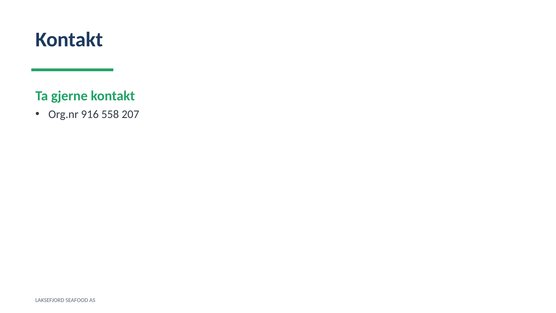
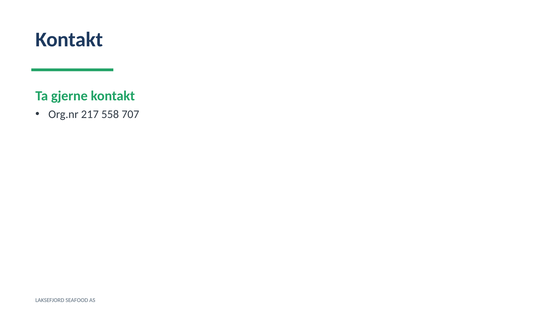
916: 916 -> 217 (90, 114)
207: 207 -> 707 (130, 114)
